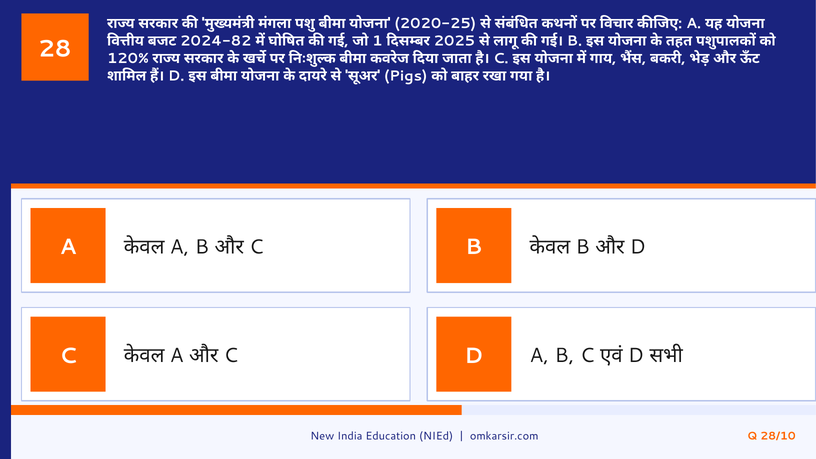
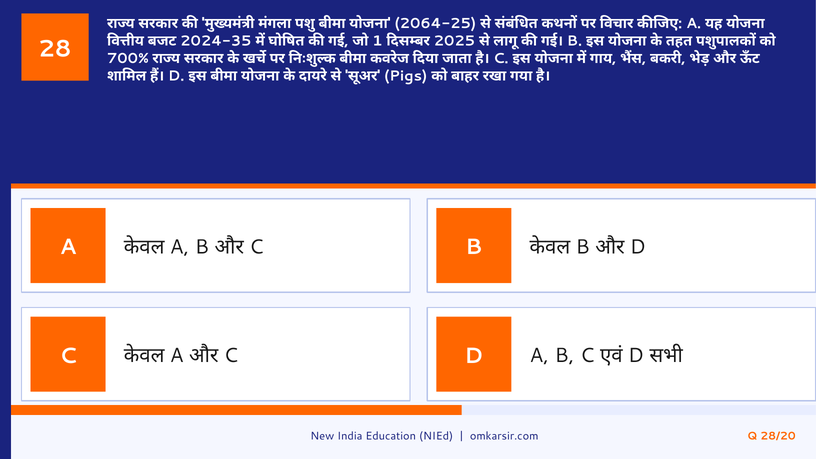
2020-25: 2020-25 -> 2064-25 (435, 24)
2024-82: 2024-82 -> 2024-35 (216, 41)
120%: 120% -> 700% (128, 58)
28/10: 28/10 -> 28/20 (778, 436)
